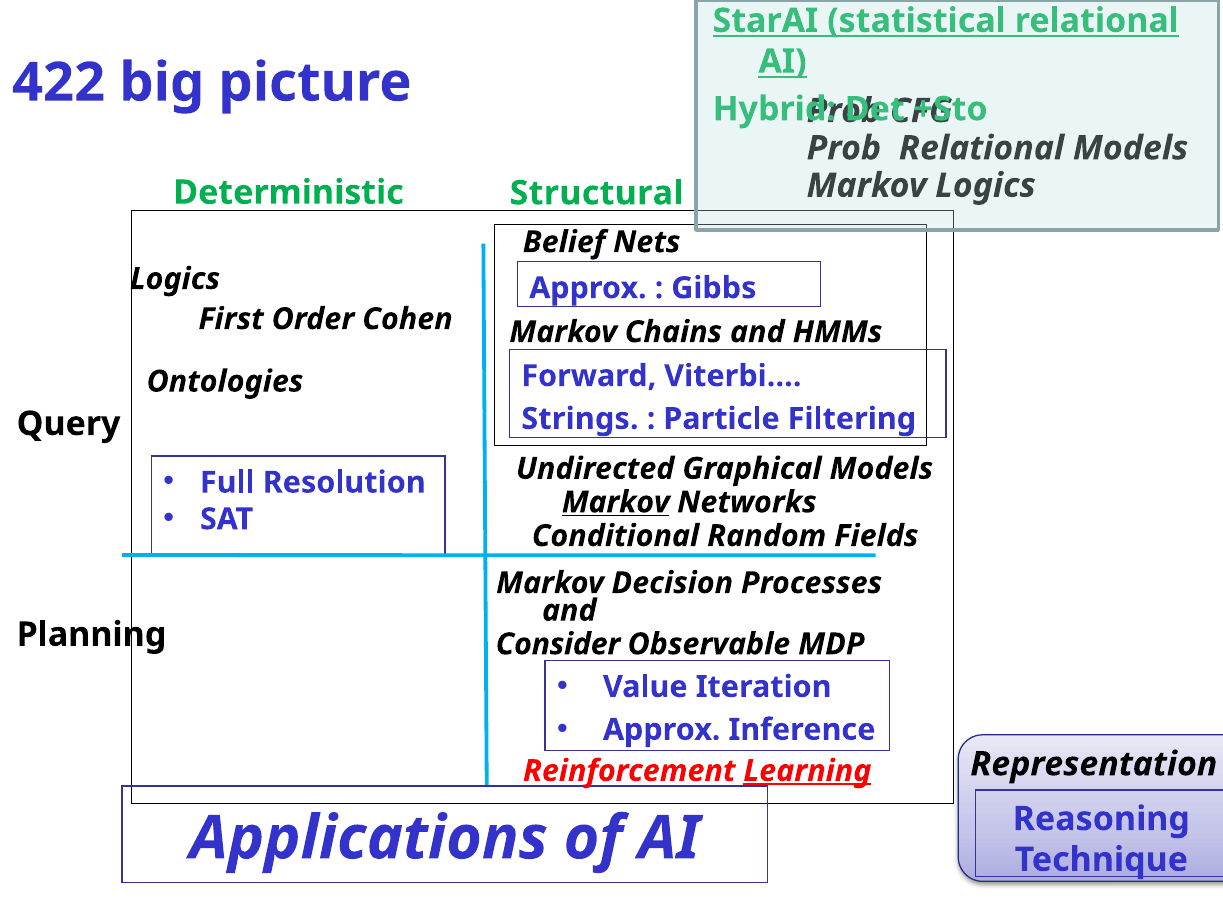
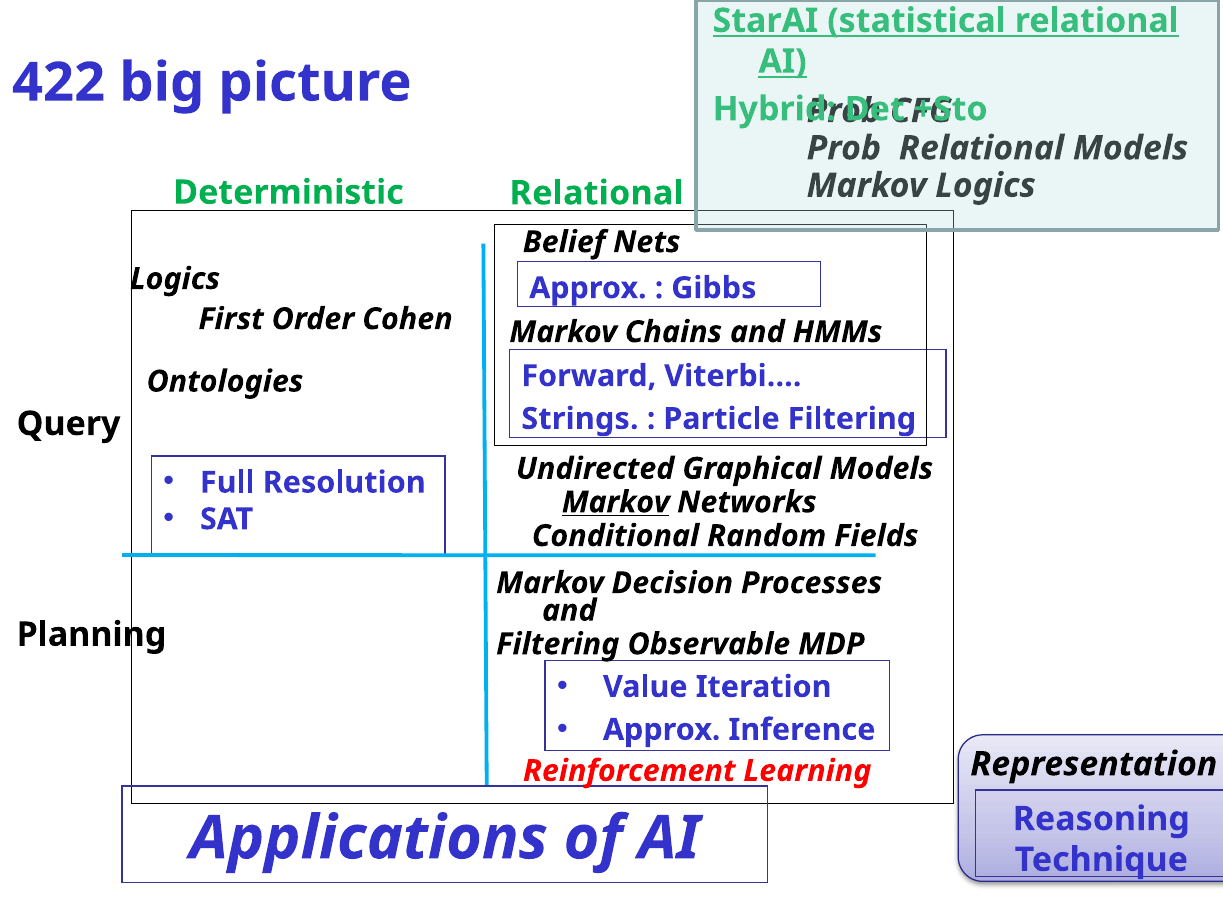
Deterministic Structural: Structural -> Relational (597, 193)
Consider: Consider -> Filtering (558, 644)
Learning underline: present -> none (807, 771)
